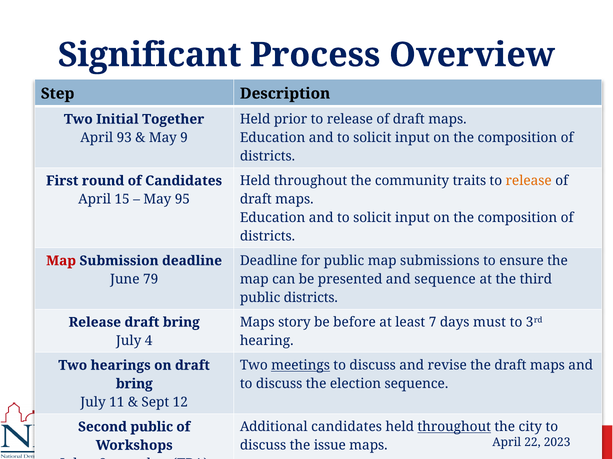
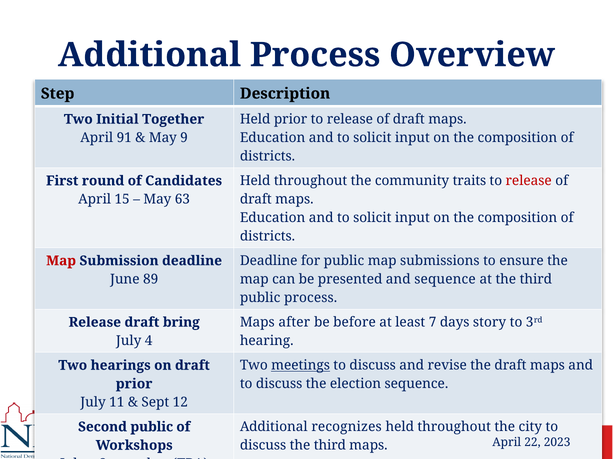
Significant: Significant -> Additional (149, 55)
93: 93 -> 91 (124, 138)
release colour: orange -> red (529, 181)
95: 95 -> 63 (182, 200)
79: 79 -> 89 (151, 280)
public districts: districts -> process (311, 298)
Maps story: story -> after (294, 323)
days must: must -> story (490, 323)
bring: bring -> prior (134, 384)
Additional candidates: candidates -> recognizes (347, 428)
throughout underline: present -> none (454, 428)
discuss the issue: issue -> third (330, 446)
